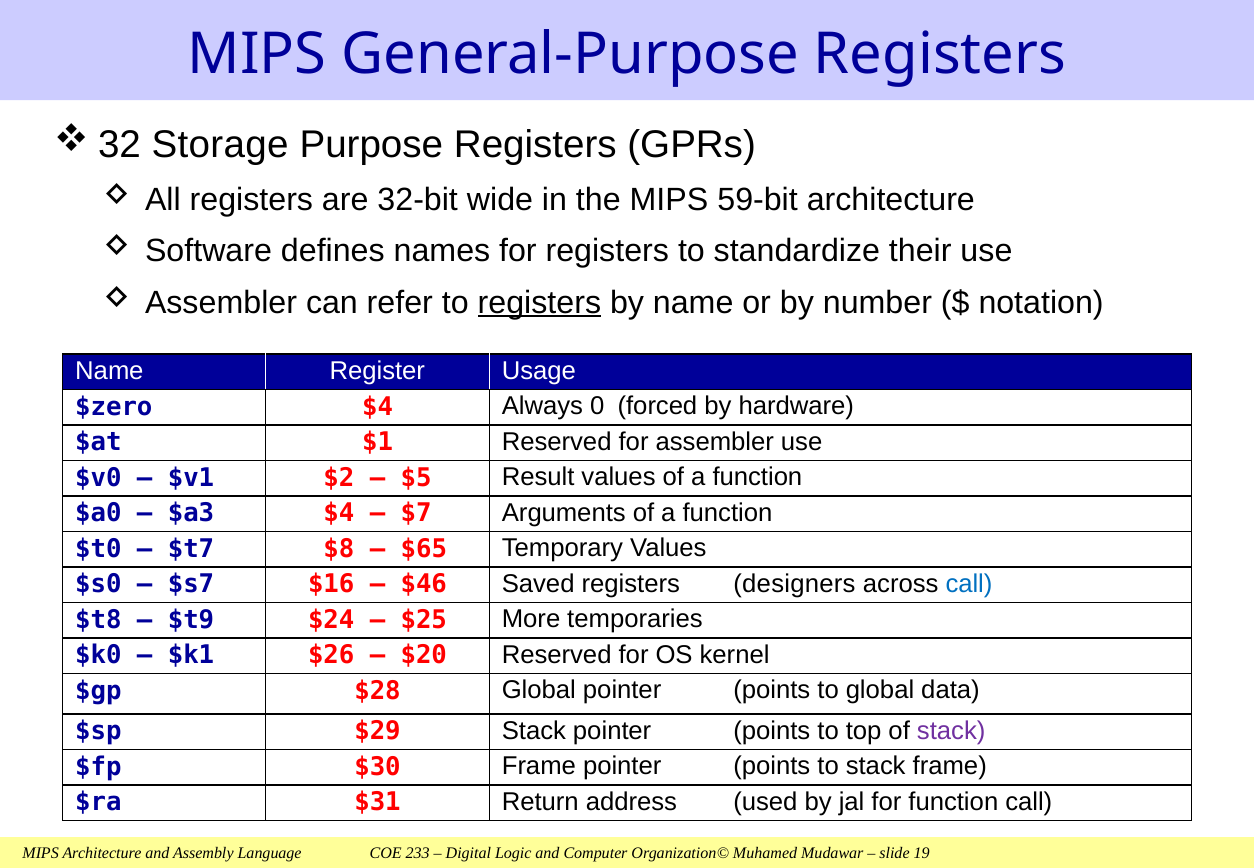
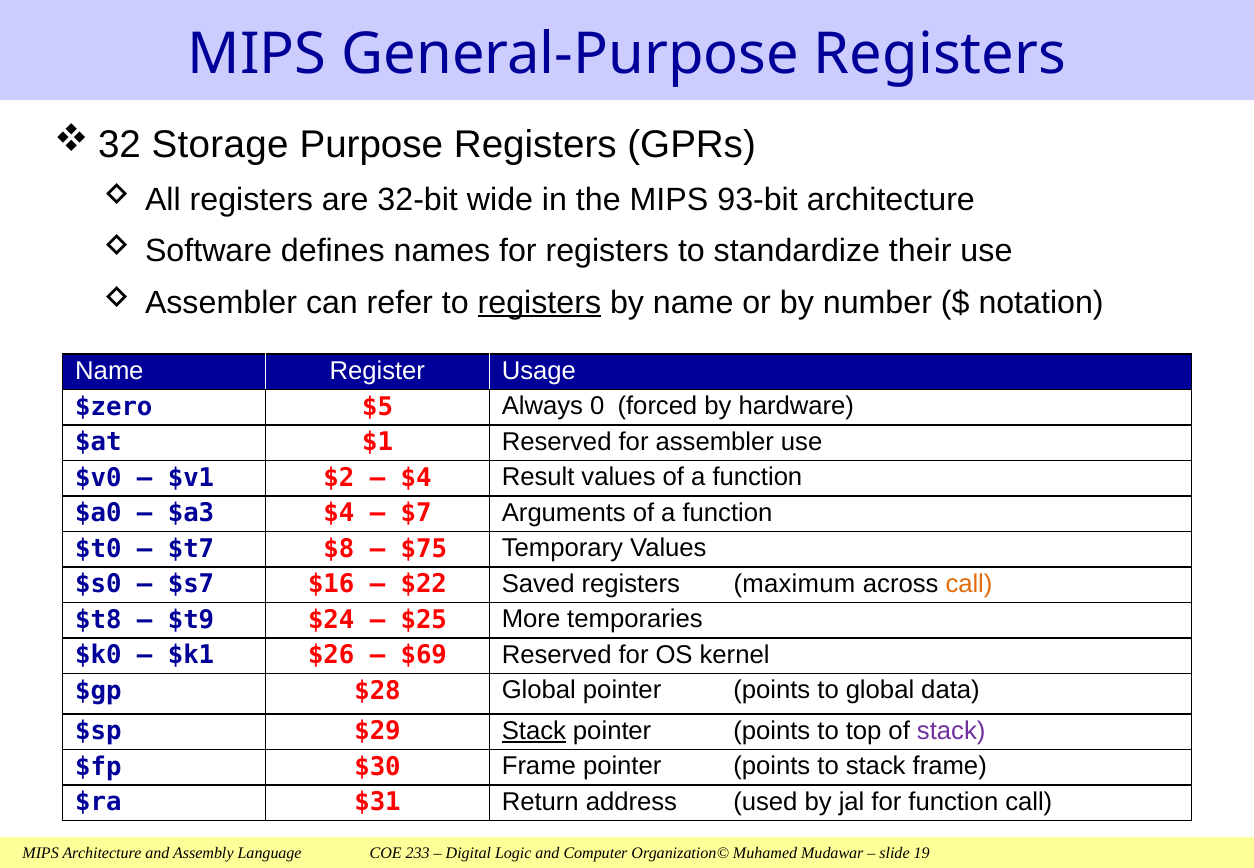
59-bit: 59-bit -> 93-bit (758, 200)
$zero $4: $4 -> $5 (378, 407)
$5: $5 -> $4 (416, 478)
$65: $65 -> $75 (424, 549)
$46: $46 -> $22 (424, 584)
designers: designers -> maximum (794, 584)
call colour: blue -> orange (969, 584)
$20: $20 -> $69 (424, 656)
Stack underline: none -> present (534, 731)
